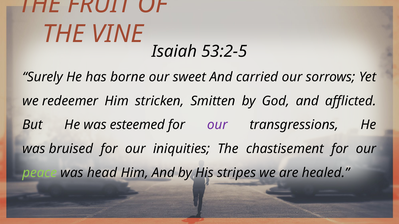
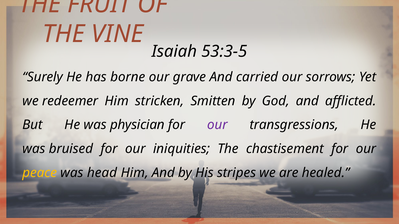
53:2-5: 53:2-5 -> 53:3-5 (224, 52)
sweet: sweet -> grave (189, 77)
esteemed: esteemed -> physician (137, 125)
peace colour: light green -> yellow (40, 173)
